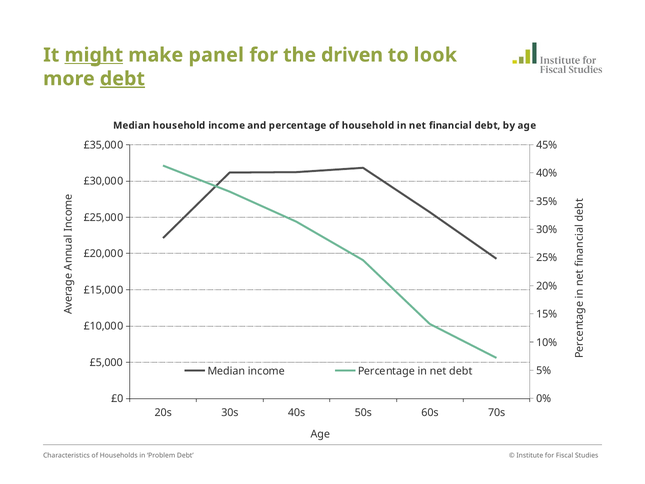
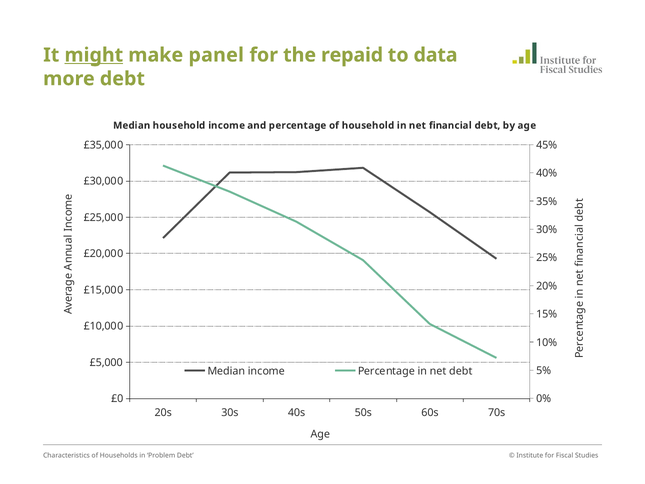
driven: driven -> repaid (352, 55)
look: look -> data (436, 55)
debt underline: present -> none (122, 79)
